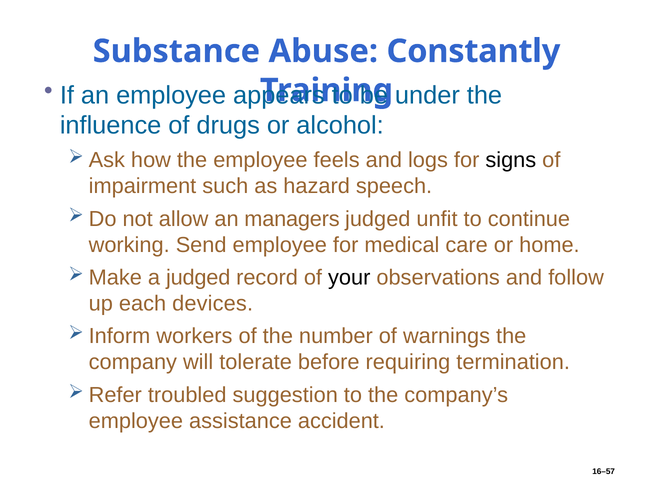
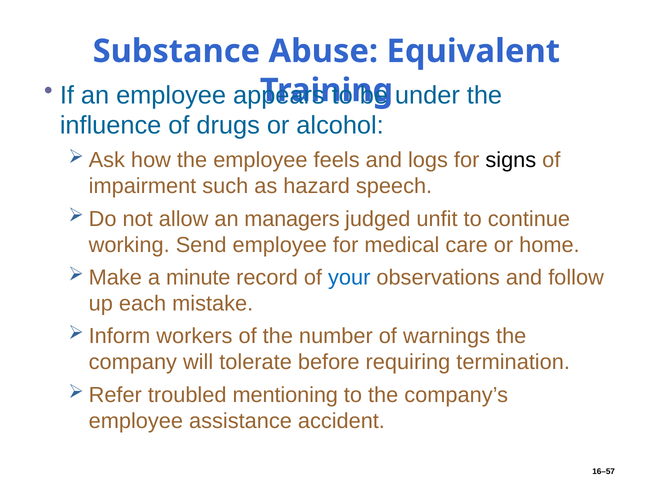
Constantly: Constantly -> Equivalent (473, 51)
a judged: judged -> minute (198, 278)
your colour: black -> blue (349, 278)
devices: devices -> mistake (213, 304)
suggestion: suggestion -> mentioning (285, 395)
